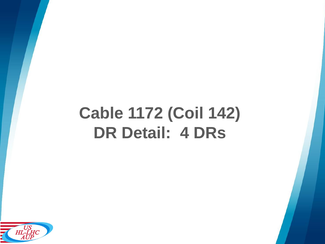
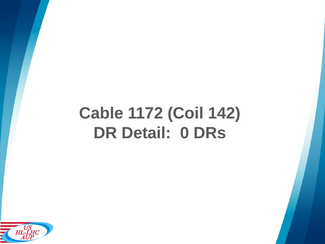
4: 4 -> 0 (185, 133)
